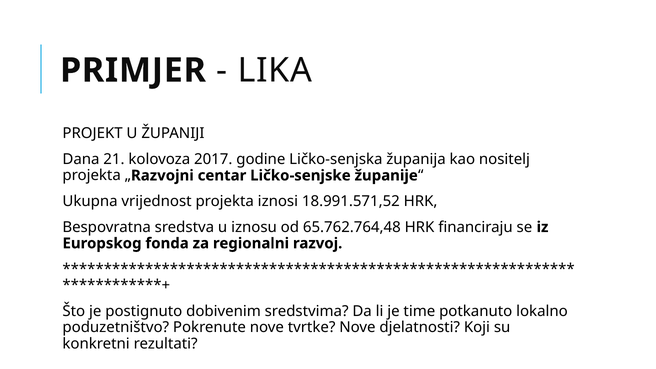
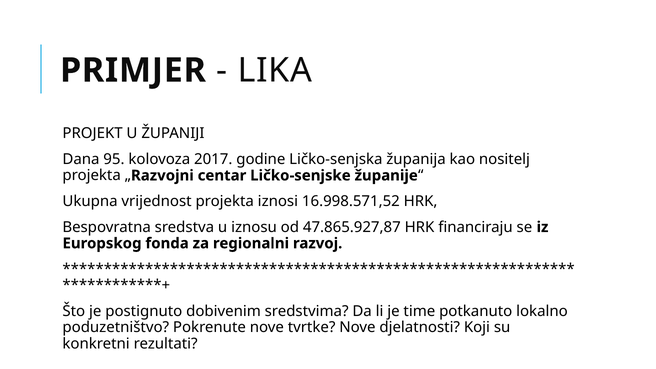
21: 21 -> 95 (114, 159)
18.991.571,52: 18.991.571,52 -> 16.998.571,52 (351, 201)
65.762.764,48: 65.762.764,48 -> 47.865.927,87 (352, 227)
